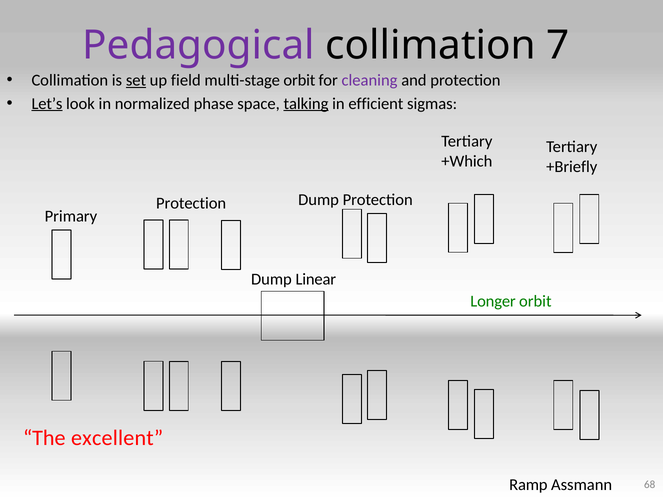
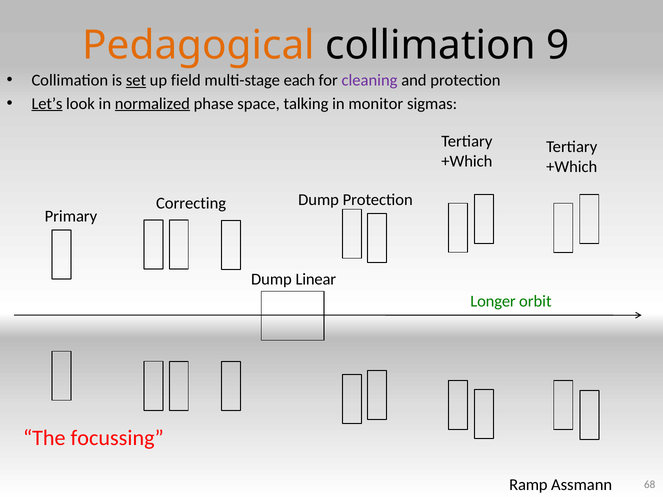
Pedagogical colour: purple -> orange (199, 45)
7: 7 -> 9 (558, 45)
multi-stage orbit: orbit -> each (299, 80)
normalized underline: none -> present (152, 104)
talking underline: present -> none (306, 104)
efficient: efficient -> monitor (376, 104)
+Briefly: +Briefly -> +Which (572, 167)
Protection: Protection -> Correcting (191, 204)
excellent: excellent -> focussing (117, 438)
